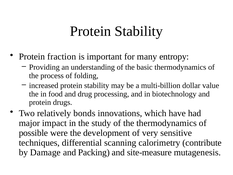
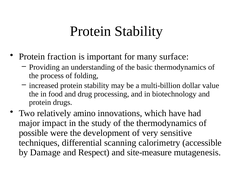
entropy: entropy -> surface (174, 56)
bonds: bonds -> amino (84, 113)
contribute: contribute -> accessible (202, 142)
Packing: Packing -> Respect (94, 152)
